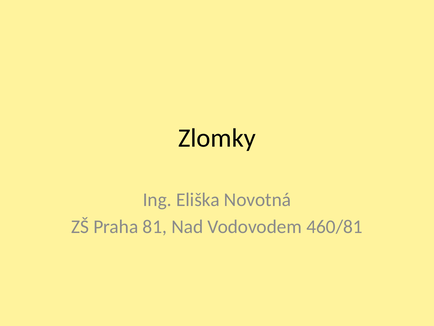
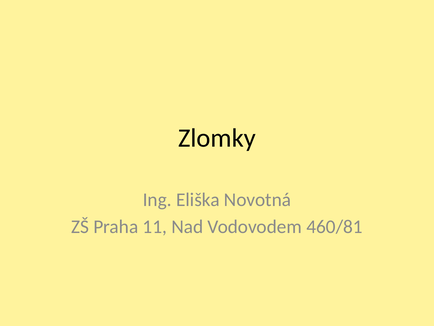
81: 81 -> 11 (155, 227)
